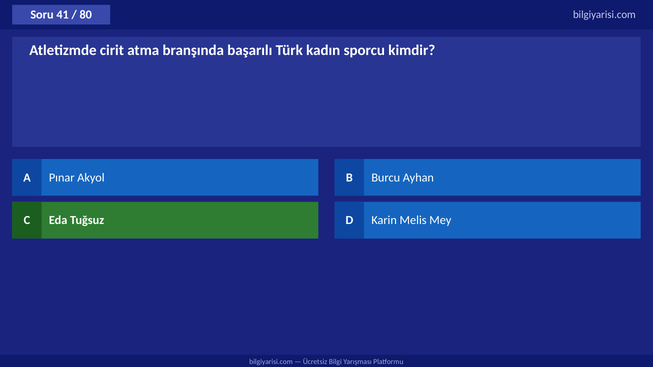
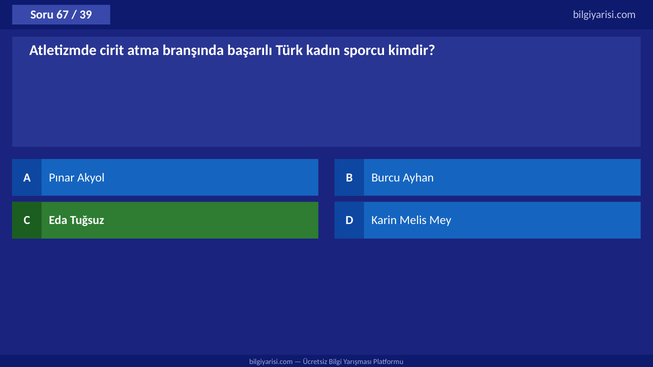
41: 41 -> 67 (63, 15)
80: 80 -> 39 (86, 15)
